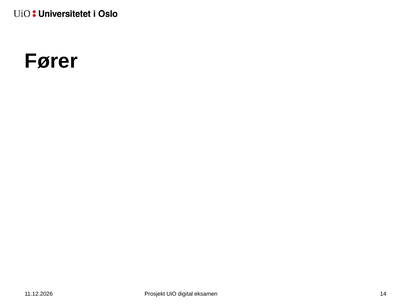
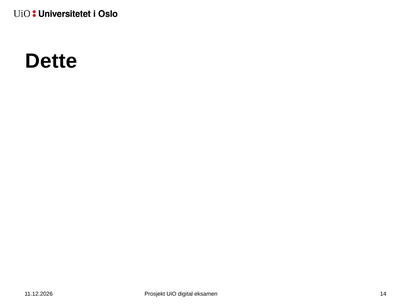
Fører: Fører -> Dette (51, 61)
